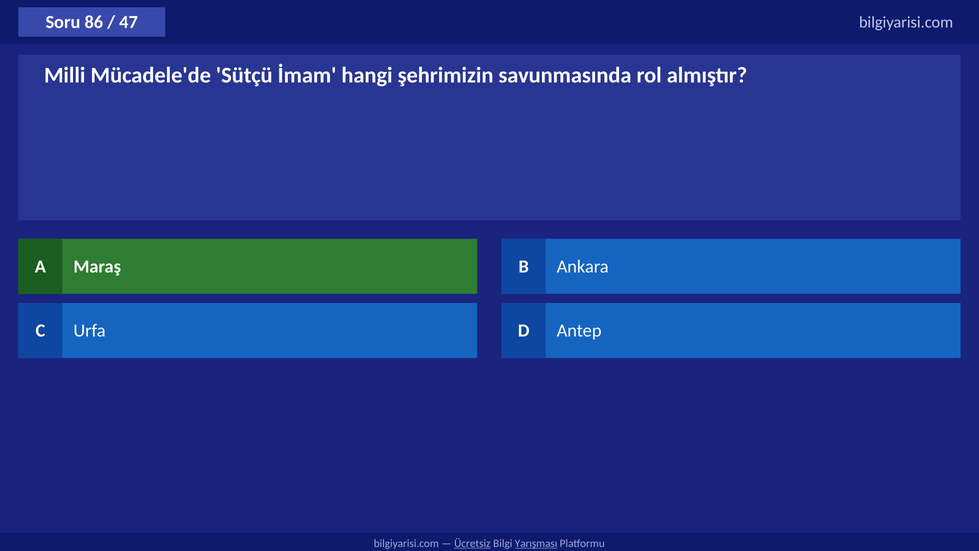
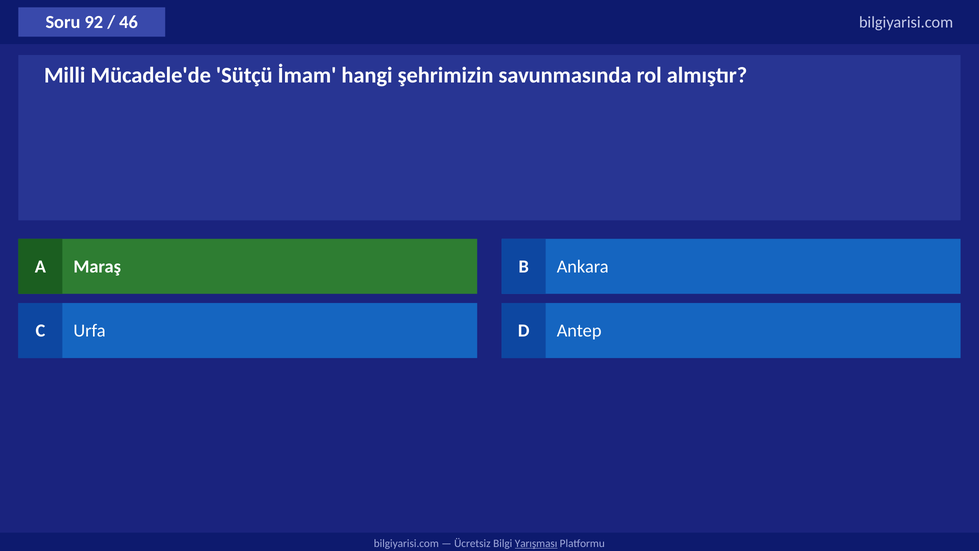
86: 86 -> 92 (94, 22)
47: 47 -> 46 (129, 22)
Ücretsiz underline: present -> none (472, 543)
